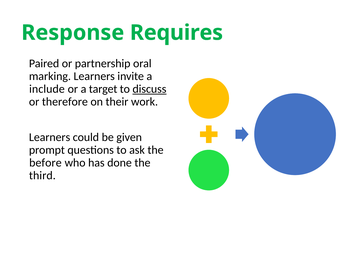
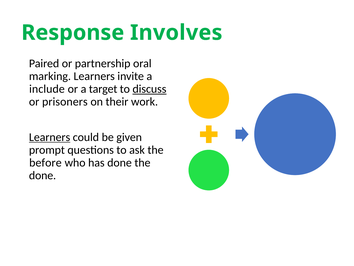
Requires: Requires -> Involves (176, 33)
therefore: therefore -> prisoners (65, 102)
Learners underline: none -> present (50, 137)
third: third -> done (43, 175)
